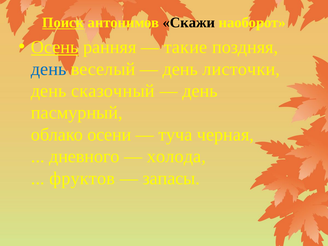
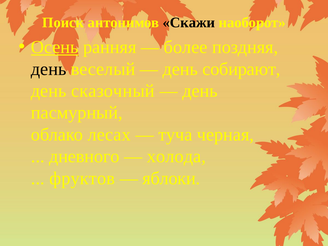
Поиск underline: present -> none (63, 23)
такие: такие -> более (186, 47)
день colour: blue -> black (49, 69)
листочки: листочки -> собирают (241, 69)
осени: осени -> лесах (109, 135)
запасы: запасы -> яблоки (171, 178)
